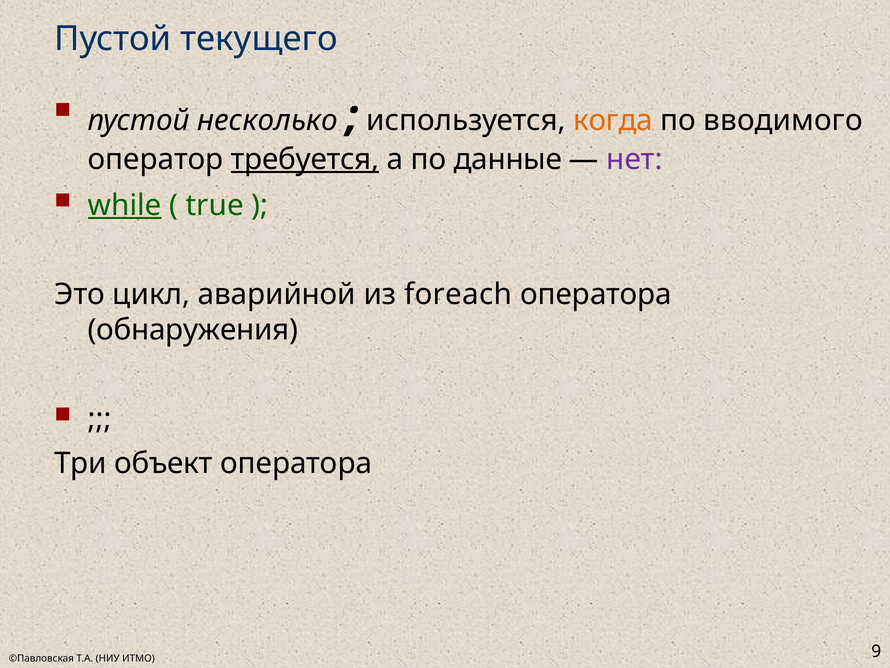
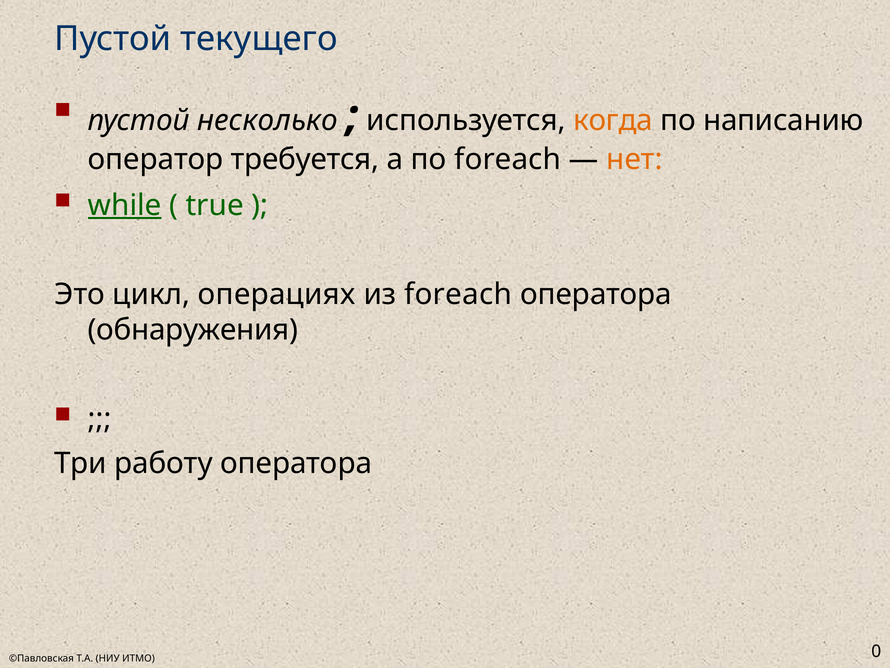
вводимого: вводимого -> написанию (783, 121)
требуется underline: present -> none (305, 159)
по данные: данные -> foreach (508, 159)
нет colour: purple -> orange (634, 159)
аварийной: аварийной -> операциях (277, 294)
объект: объект -> работу (163, 463)
9: 9 -> 0 (876, 651)
